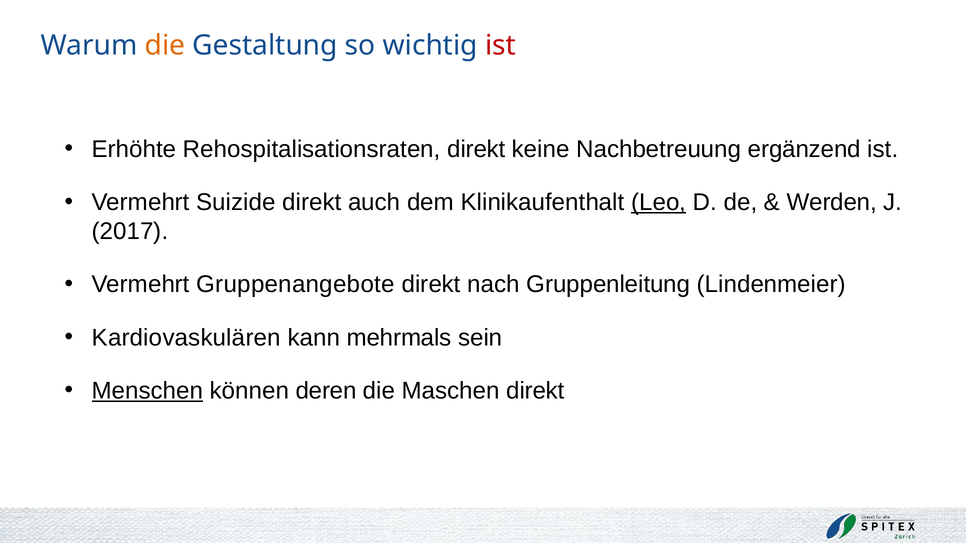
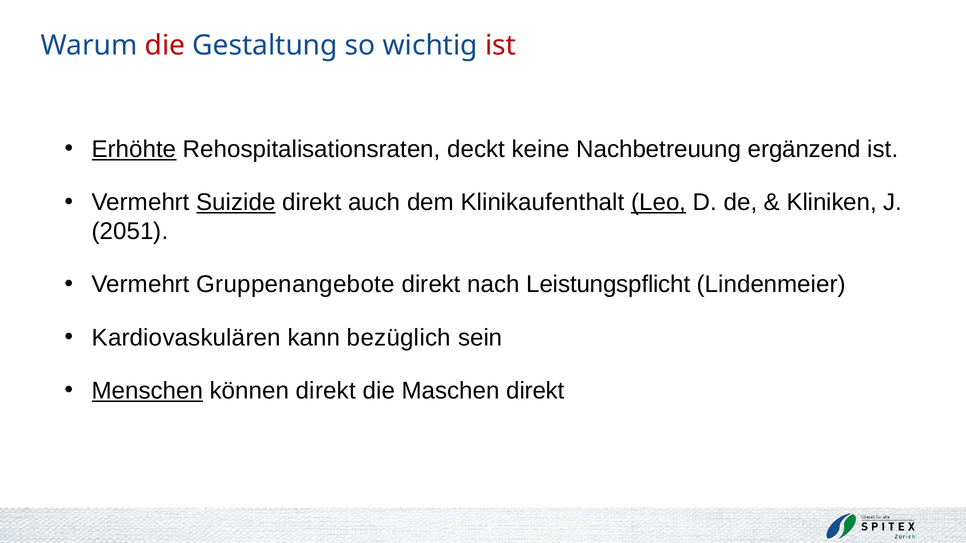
die colour: orange -> red (165, 46)
Erhöhte underline: none -> present (134, 149)
Rehospitalisationsraten direkt: direkt -> deckt (476, 149)
Suizide underline: none -> present (236, 203)
Werden: Werden -> Kliniken (832, 203)
2017: 2017 -> 2051 (130, 232)
Gruppenleitung: Gruppenleitung -> Leistungspflicht (608, 285)
mehrmals: mehrmals -> bezüglich (399, 338)
können deren: deren -> direkt (326, 391)
